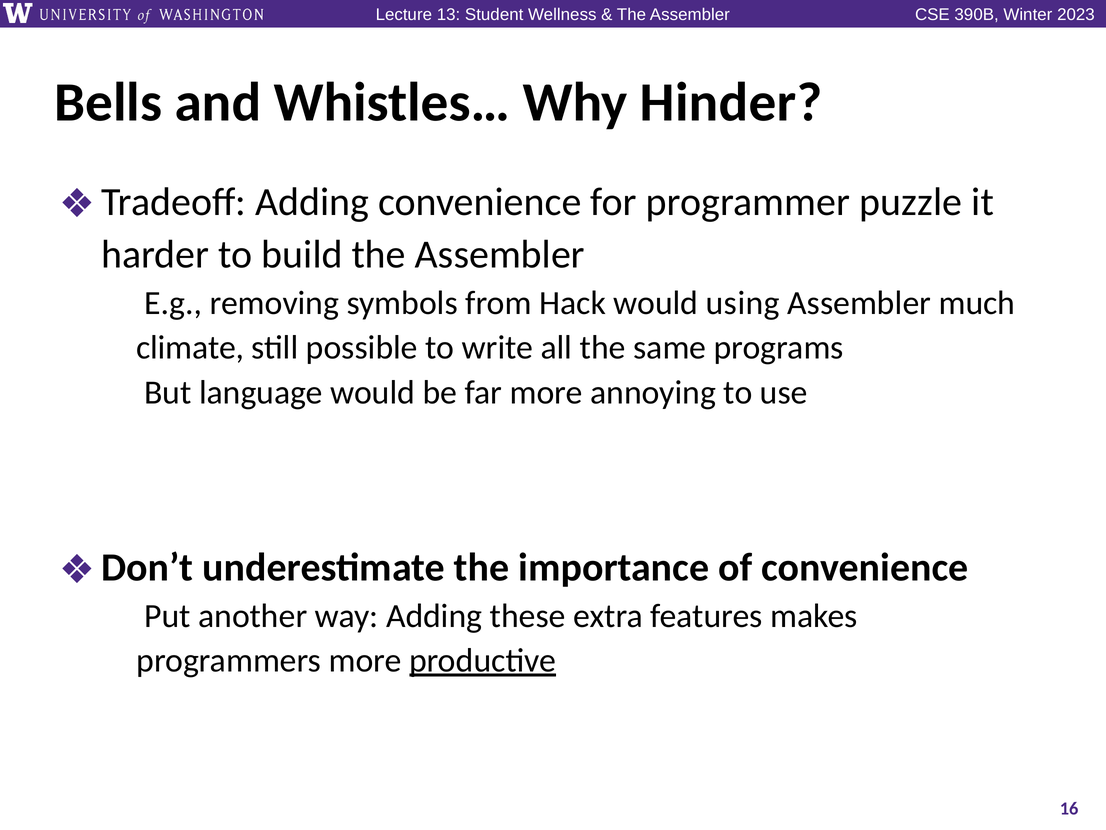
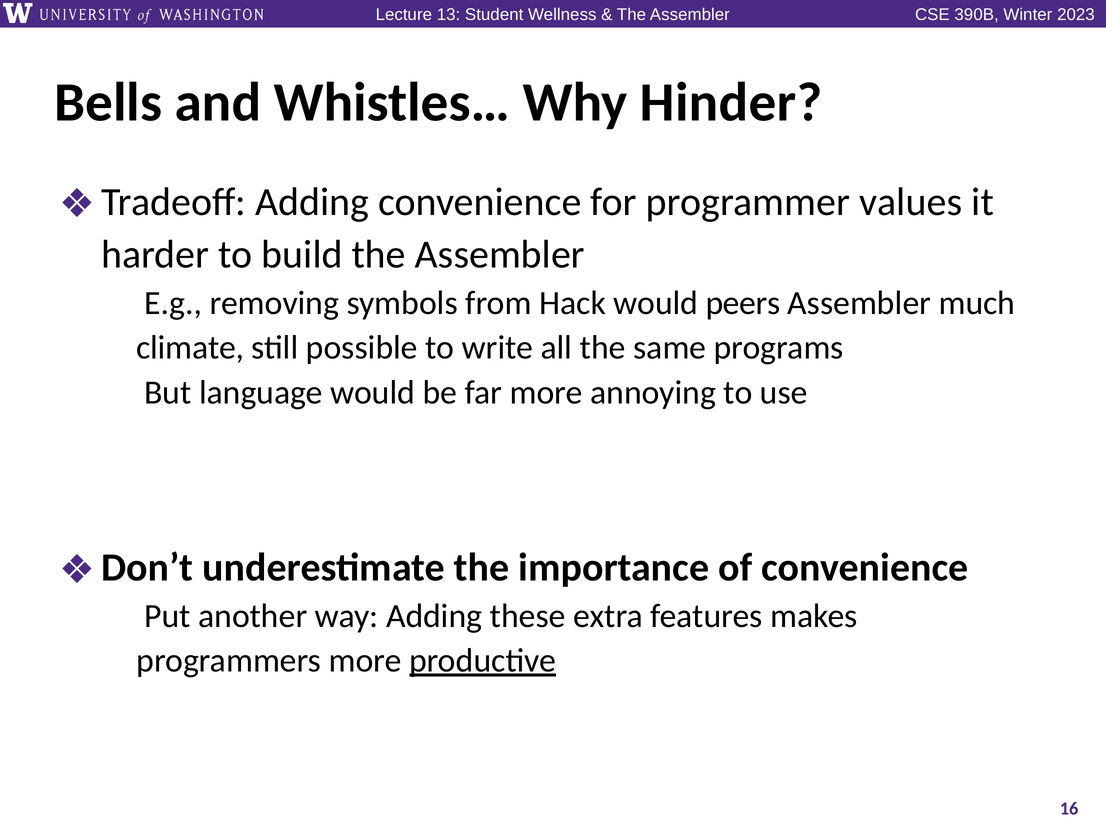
puzzle: puzzle -> values (911, 202)
using: using -> peers (743, 303)
